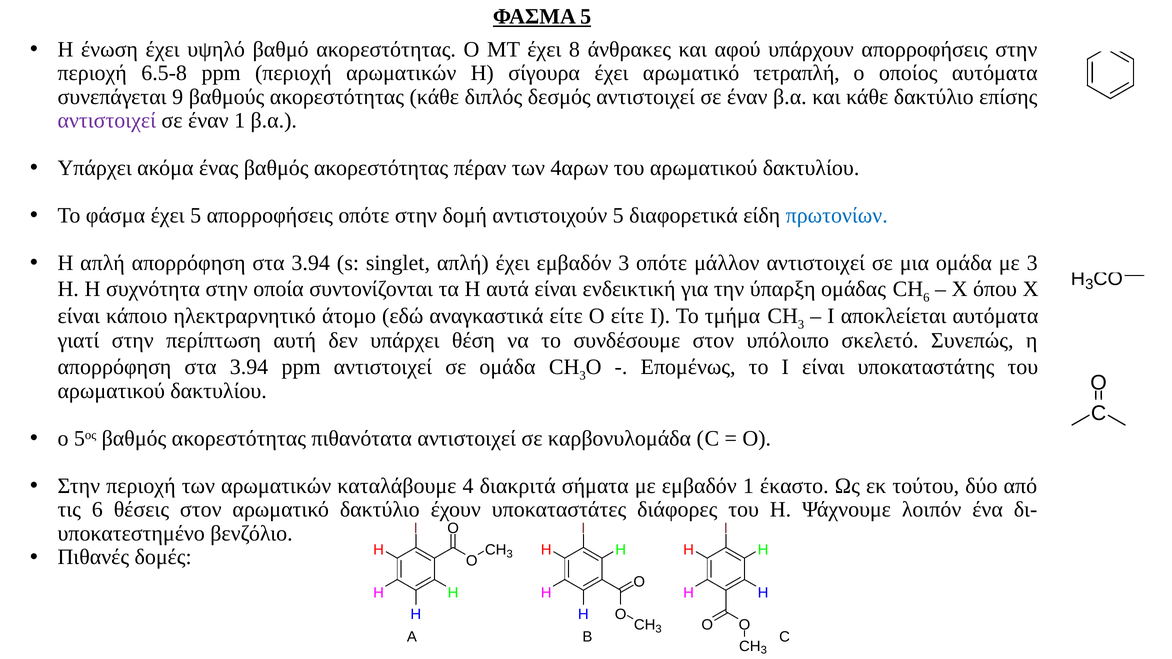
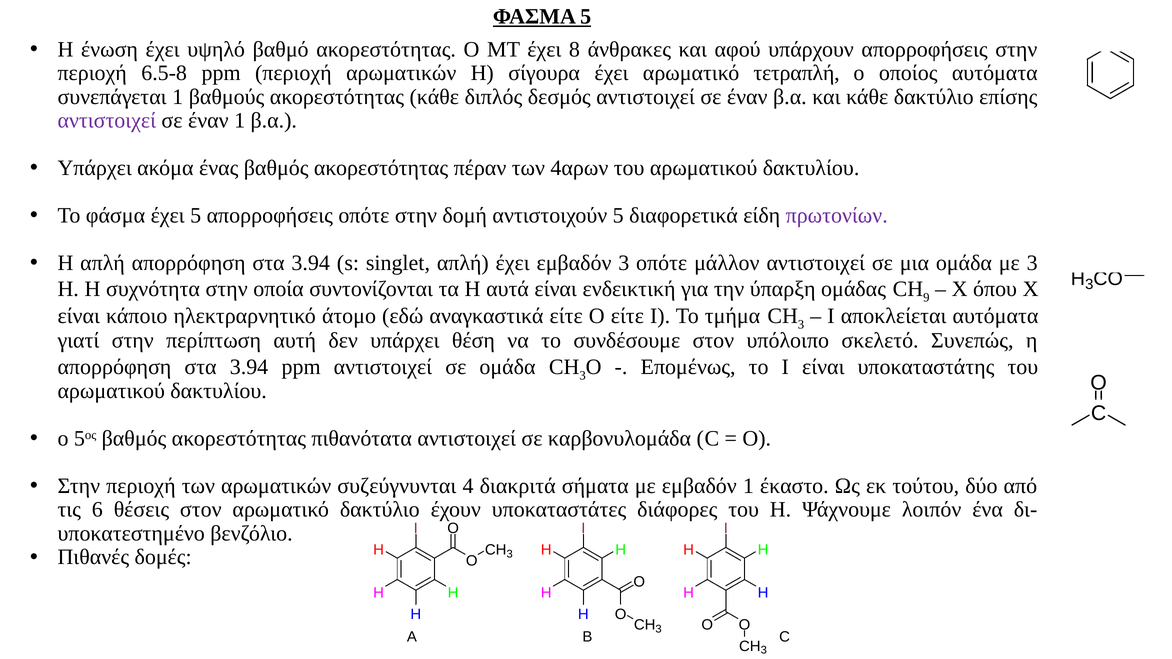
συνεπάγεται 9: 9 -> 1 (178, 97)
πρωτονίων colour: blue -> purple (837, 215)
6: 6 -> 9 (926, 298)
καταλάβουμε: καταλάβουμε -> συζεύγνυνται (397, 486)
